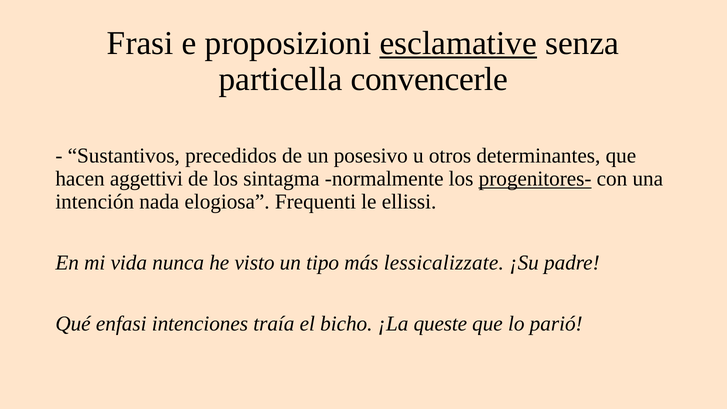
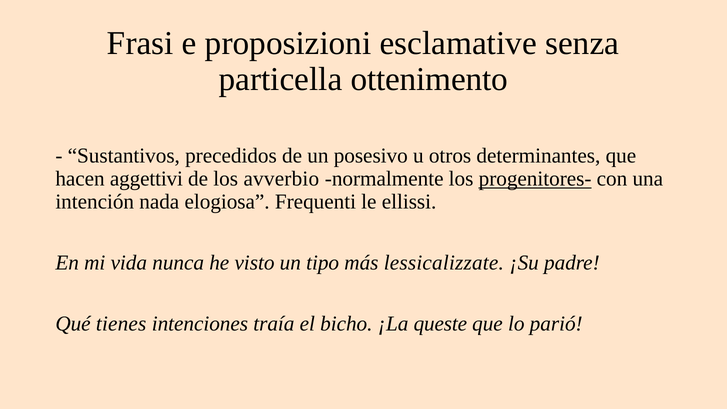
esclamative underline: present -> none (458, 43)
convencerle: convencerle -> ottenimento (429, 79)
sintagma: sintagma -> avverbio (281, 179)
enfasi: enfasi -> tienes (121, 324)
